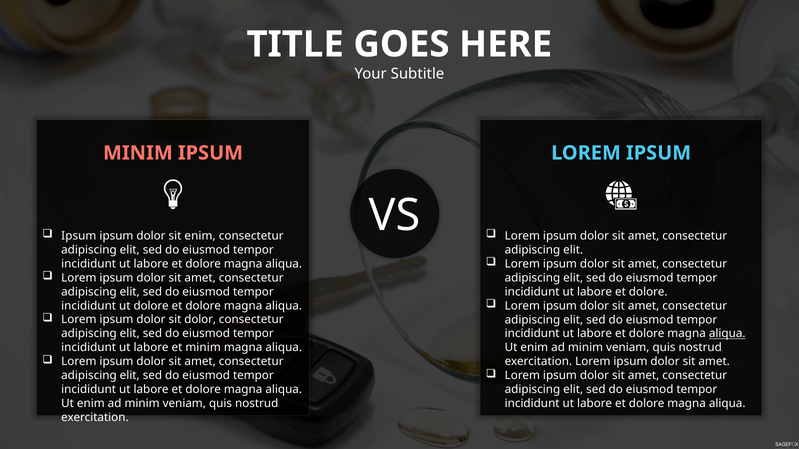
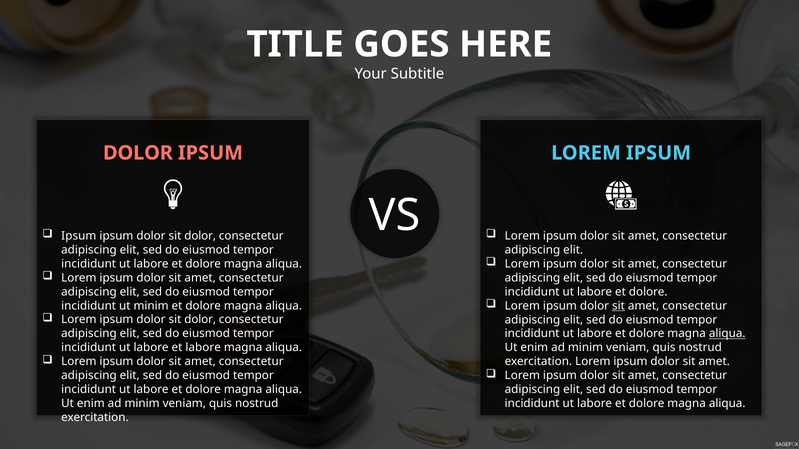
MINIM: MINIM -> DOLOR (138, 153)
enim: enim -> dolor (200, 236)
sit underline: none -> present (618, 306)
ut dolore: dolore -> minim (151, 306)
et minim: minim -> labore (203, 348)
